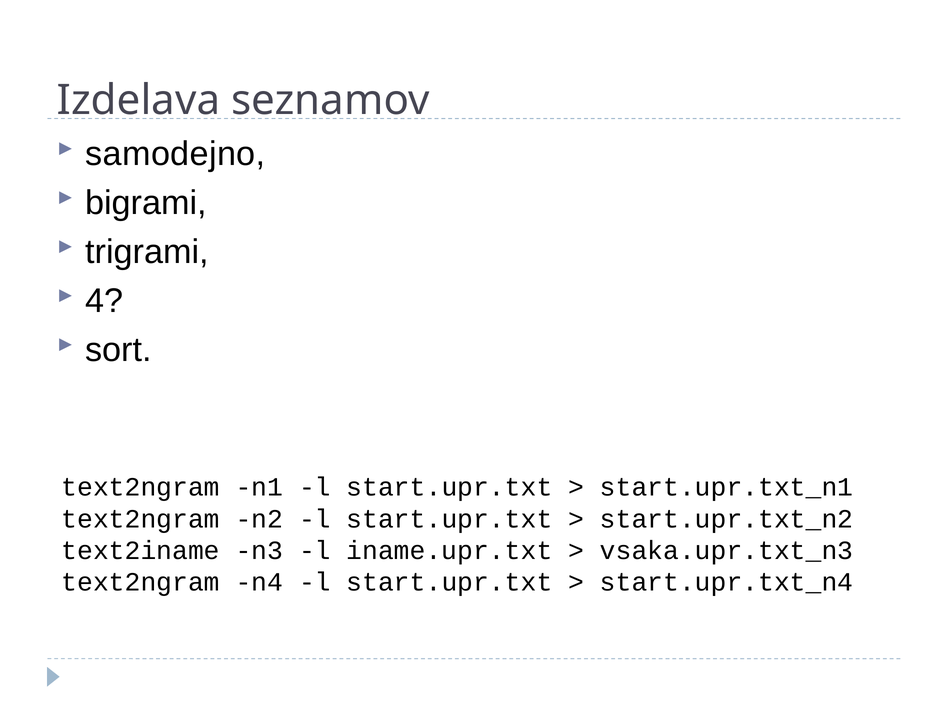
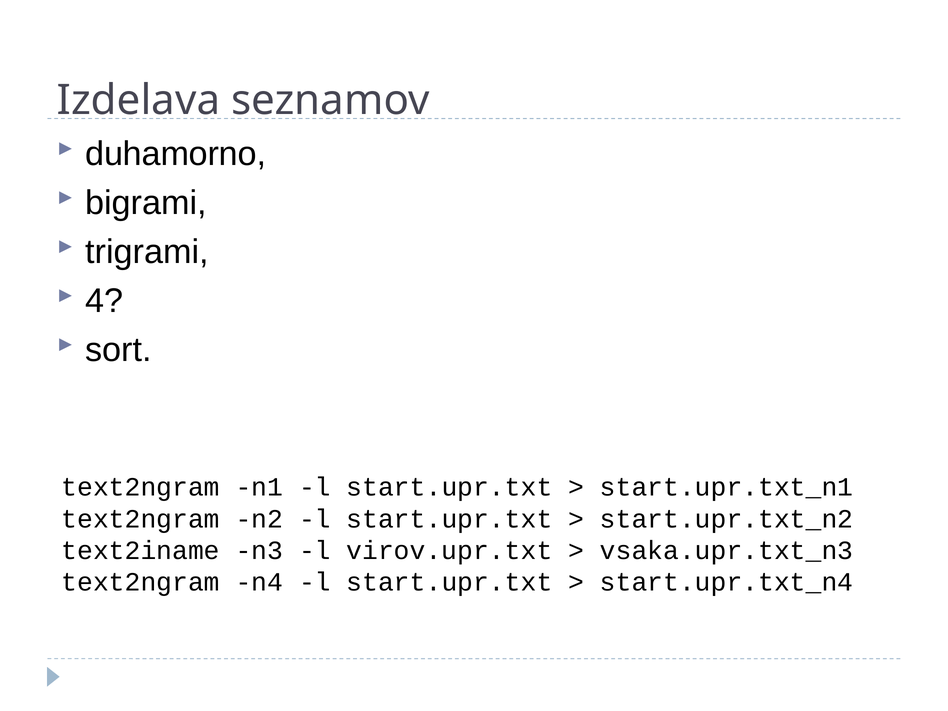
samodejno: samodejno -> duhamorno (176, 154)
iname.upr.txt: iname.upr.txt -> virov.upr.txt (449, 550)
